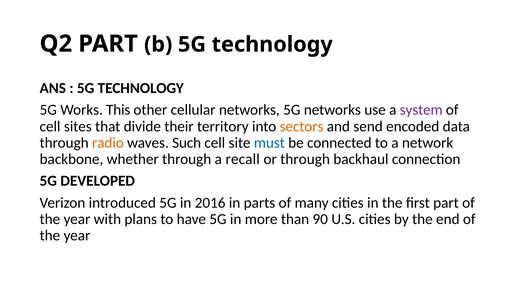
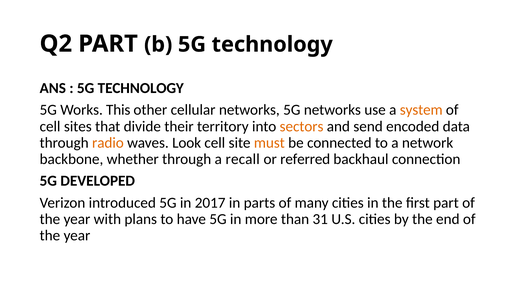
system colour: purple -> orange (421, 110)
Such: Such -> Look (187, 142)
must colour: blue -> orange (269, 142)
or through: through -> referred (305, 159)
2016: 2016 -> 2017 (210, 202)
90: 90 -> 31 (320, 219)
